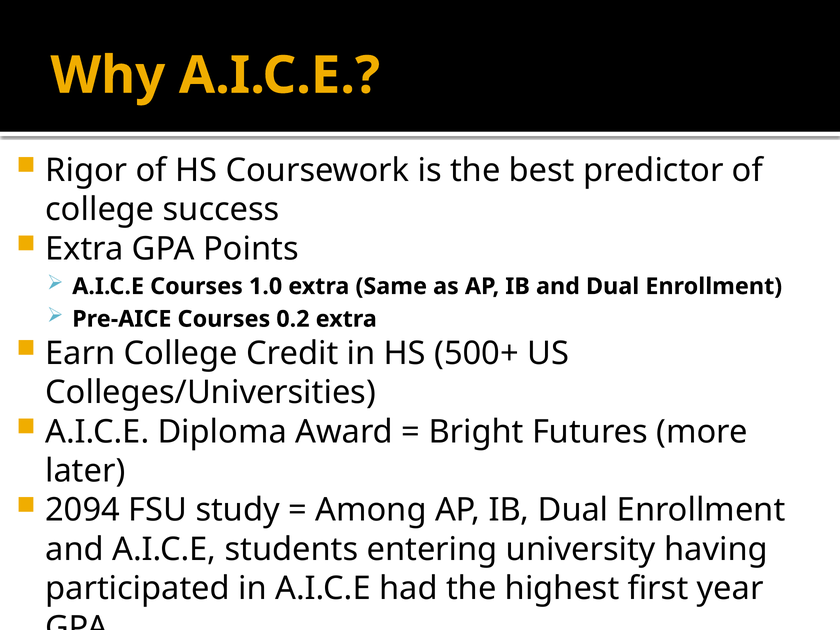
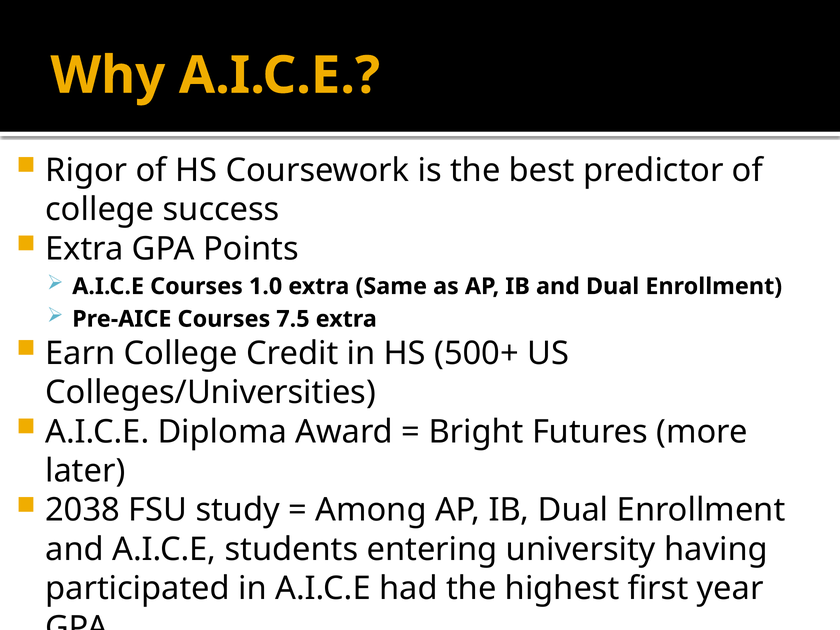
0.2: 0.2 -> 7.5 (293, 319)
2094: 2094 -> 2038 (83, 510)
